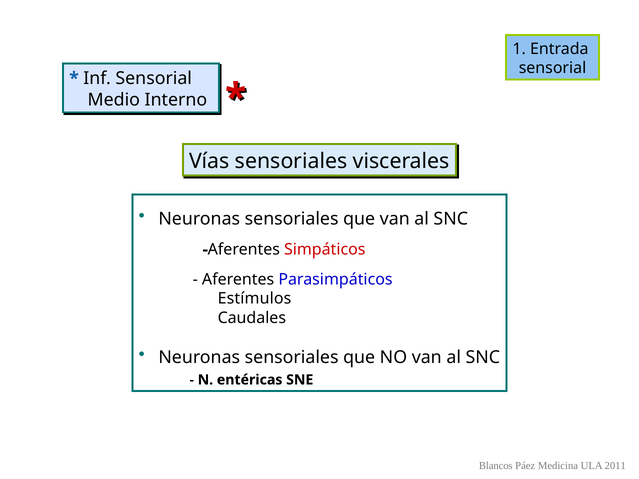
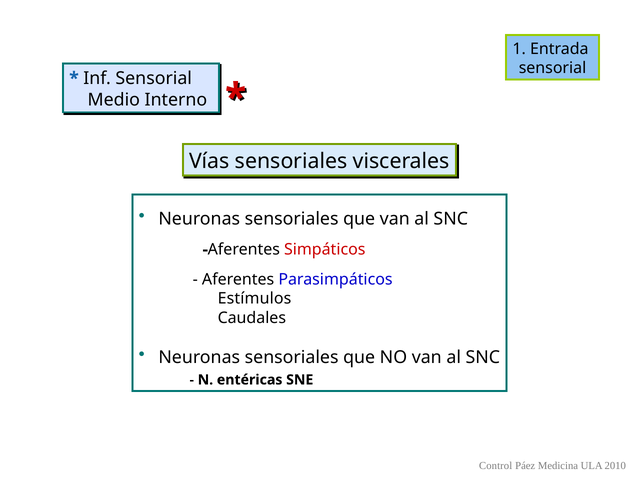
Blancos: Blancos -> Control (496, 466)
2011: 2011 -> 2010 (615, 466)
